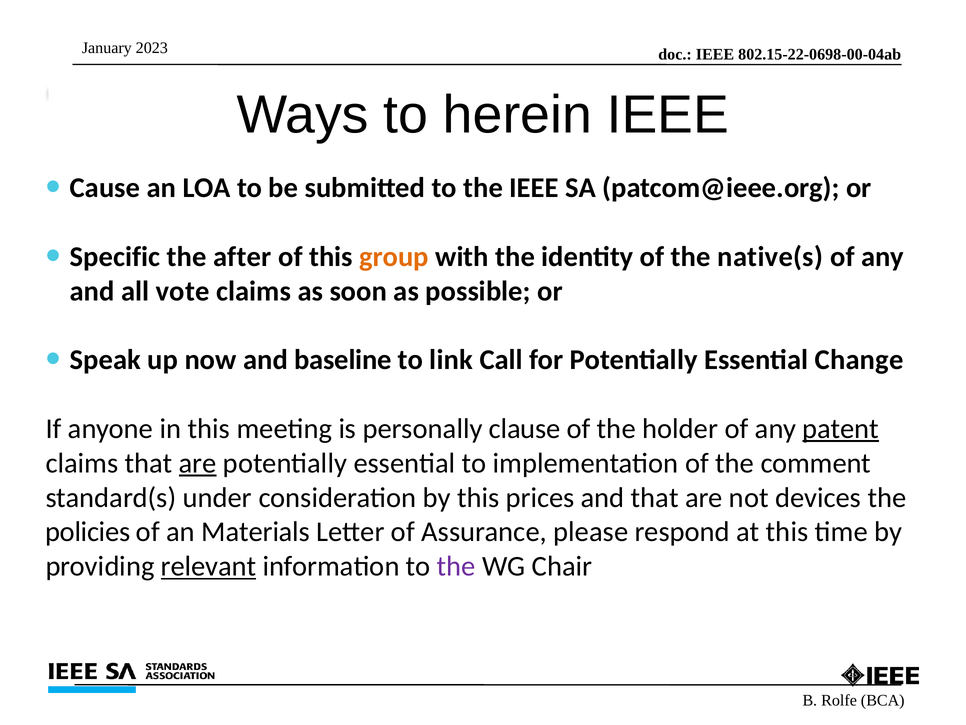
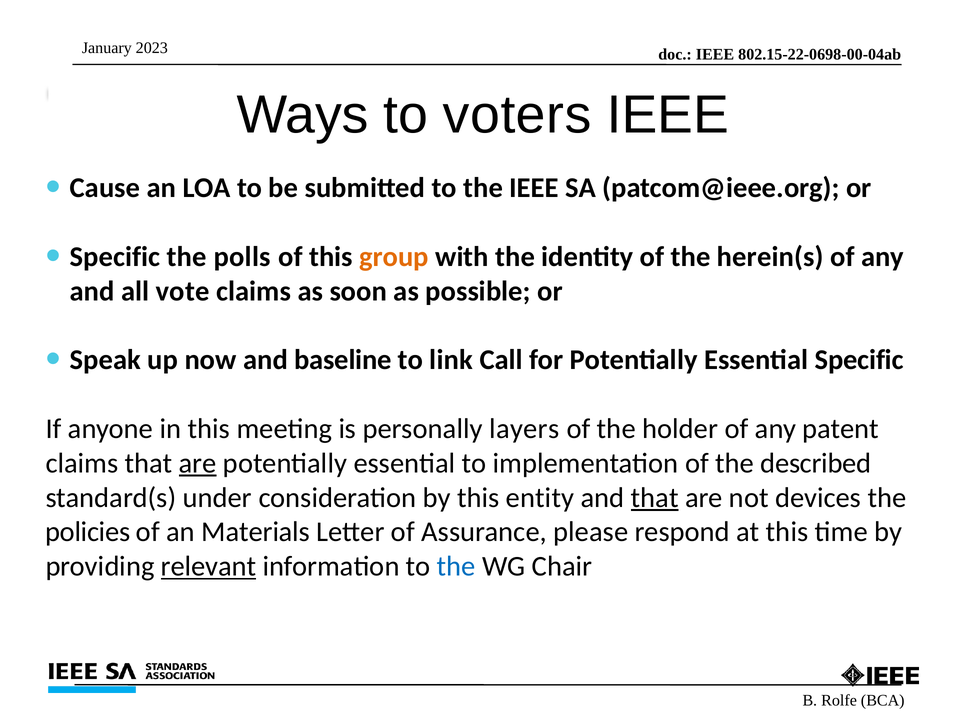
herein: herein -> voters (517, 115)
after: after -> polls (242, 257)
native(s: native(s -> herein(s (770, 257)
Essential Change: Change -> Specific (859, 360)
clause: clause -> layers (524, 429)
patent underline: present -> none (841, 429)
comment: comment -> described (816, 463)
prices: prices -> entity (540, 497)
that underline: none -> present (655, 497)
the colour: purple -> blue (456, 566)
